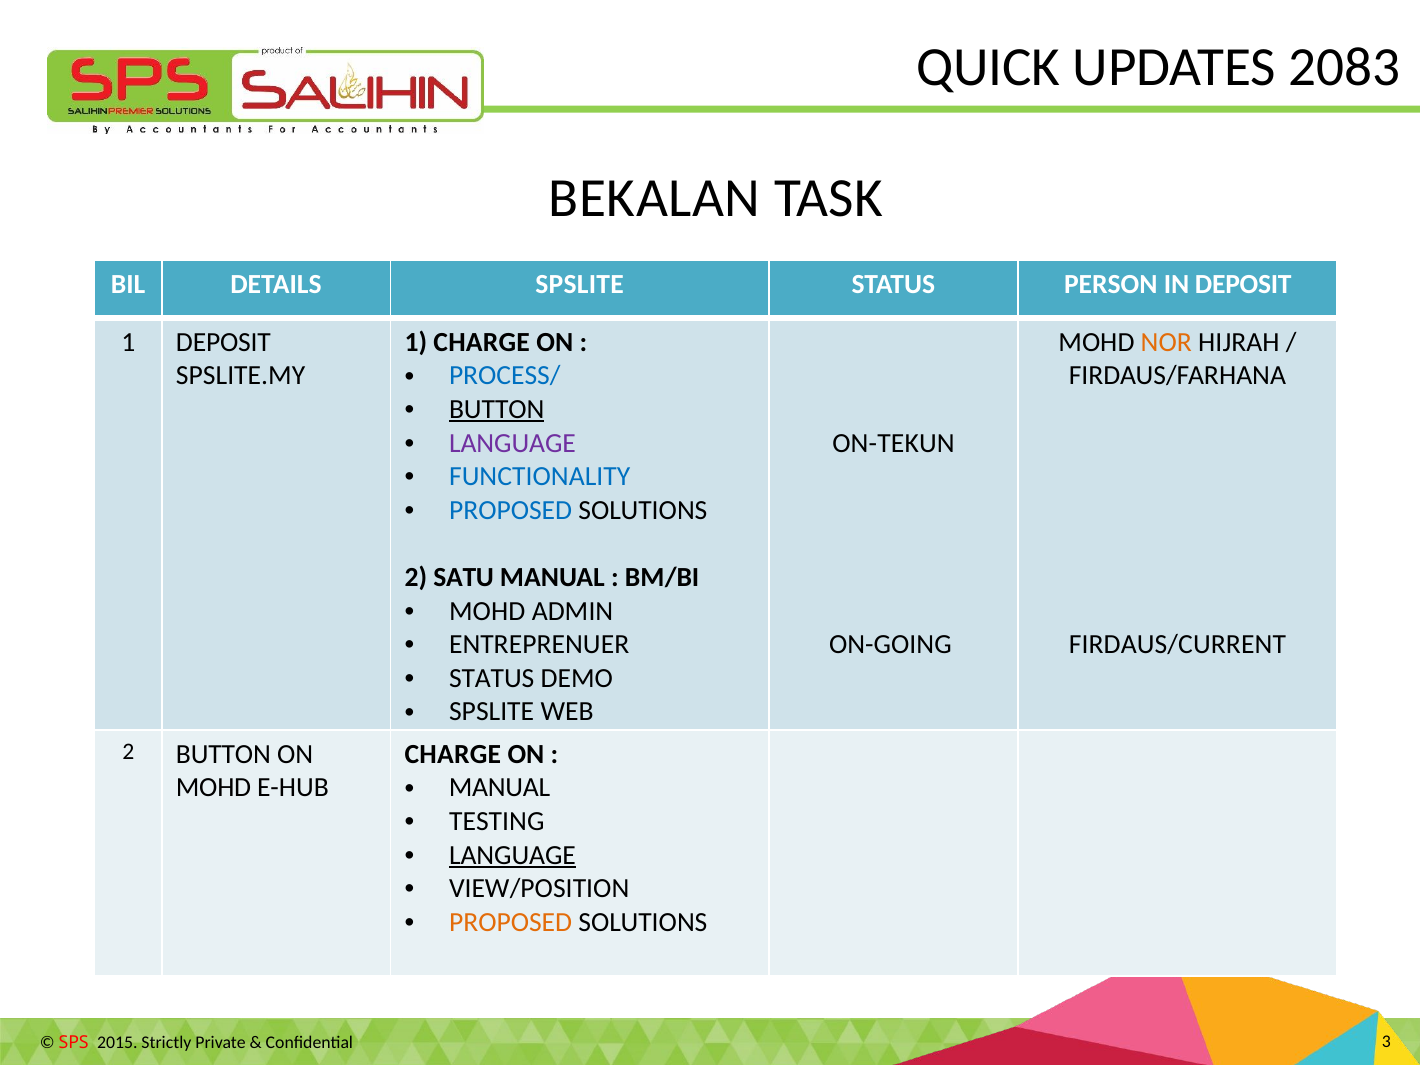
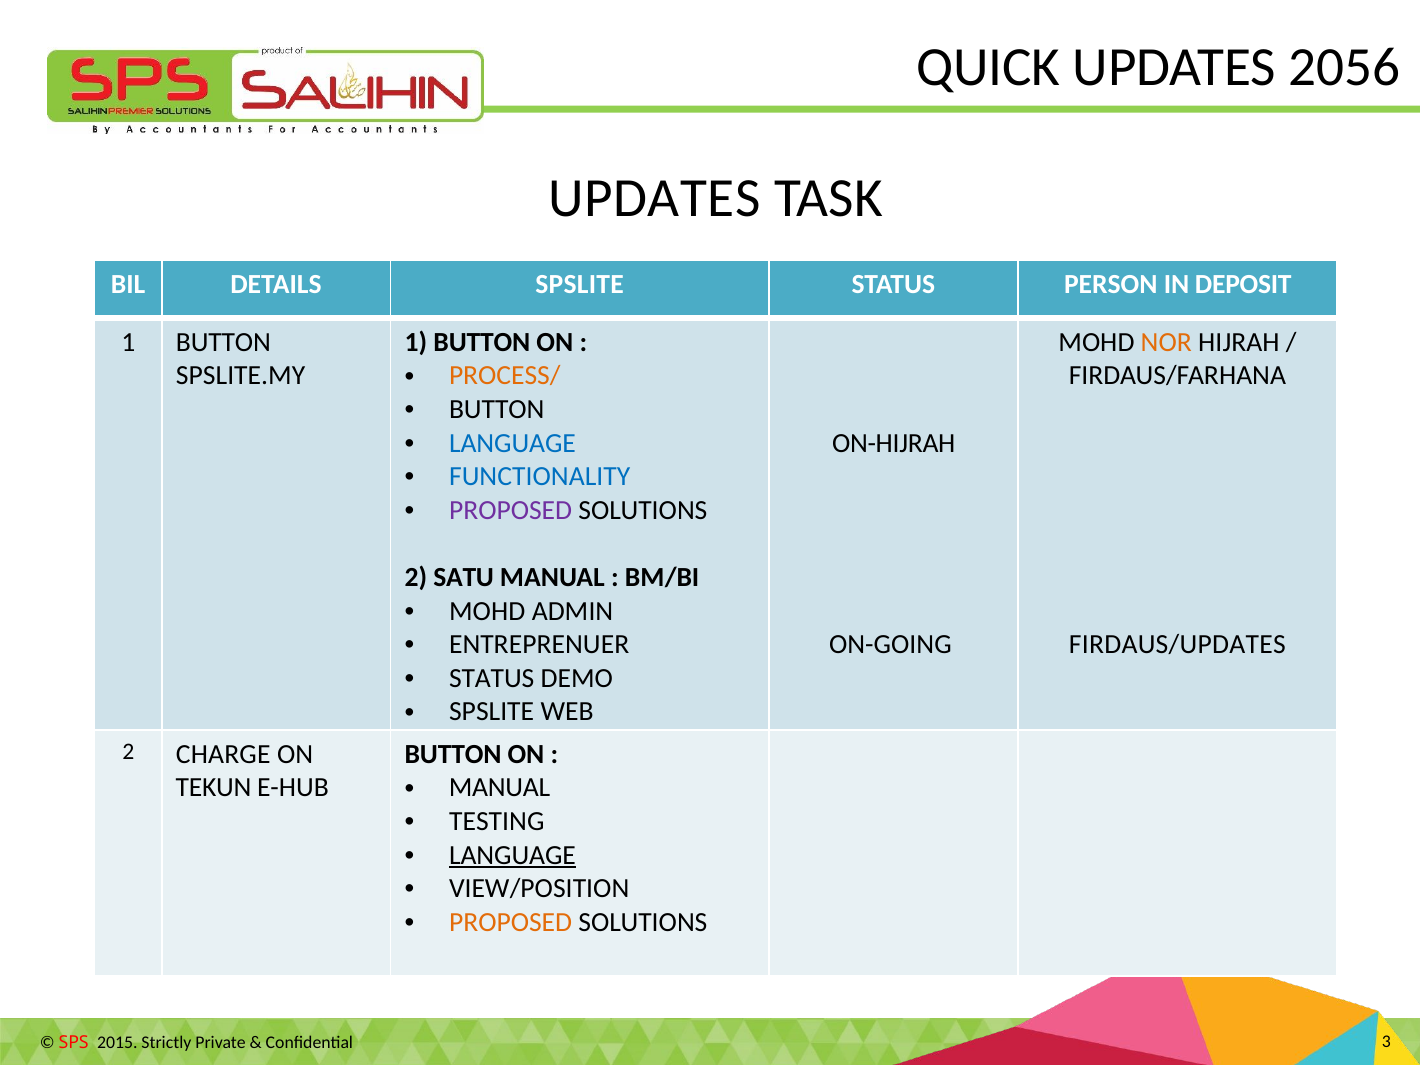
2083: 2083 -> 2056 (1344, 68)
BEKALAN: BEKALAN -> UPDATES (655, 198)
DEPOSIT: DEPOSIT -> BUTTON (223, 342)
CHARGE: CHARGE -> BUTTON (482, 342)
PROCESS/ colour: blue -> orange (505, 376)
BUTTON underline: present -> none (497, 409)
LANGUAGE colour: purple -> blue (512, 443)
ON-TEKUN: ON-TEKUN -> ON-HIJRAH (894, 443)
PROPOSED colour: blue -> purple (511, 510)
FIRDAUS/CURRENT: FIRDAUS/CURRENT -> FIRDAUS/UPDATES (1177, 645)
2 BUTTON: BUTTON -> CHARGE (223, 754)
CHARGE: CHARGE -> BUTTON (453, 754)
MOHD: MOHD -> TEKUN (214, 788)
